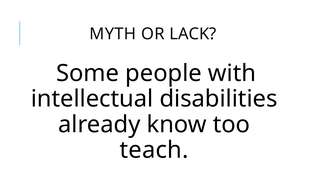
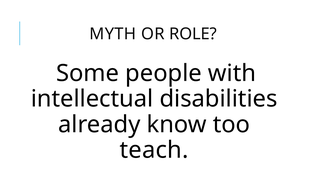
LACK: LACK -> ROLE (193, 34)
